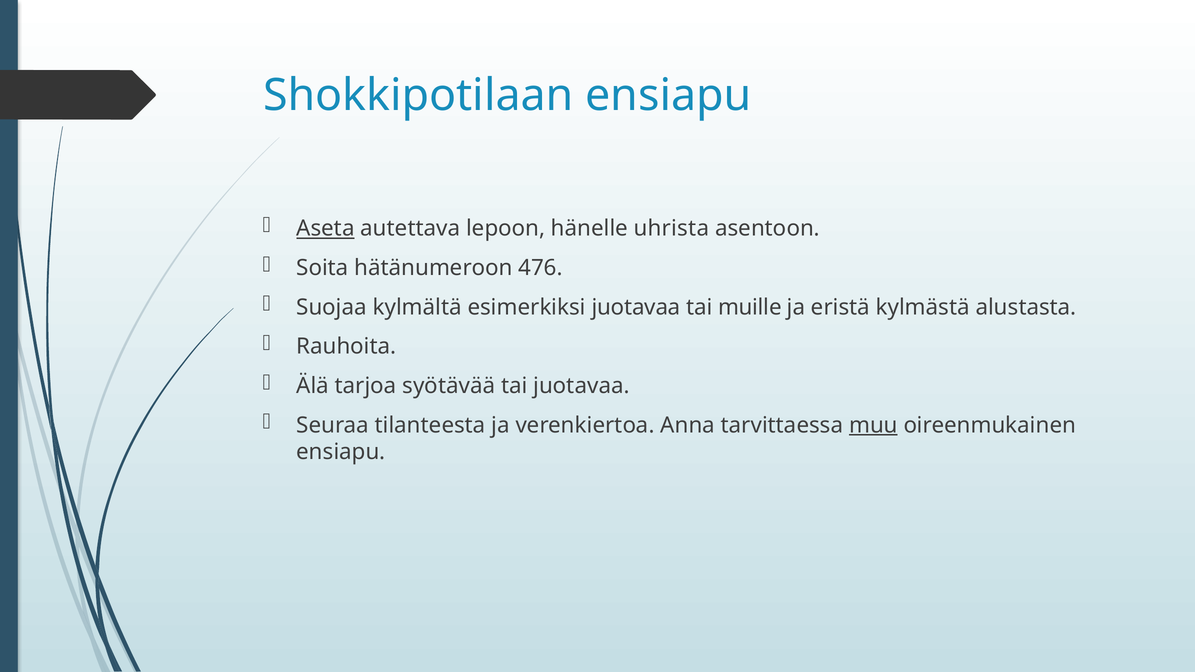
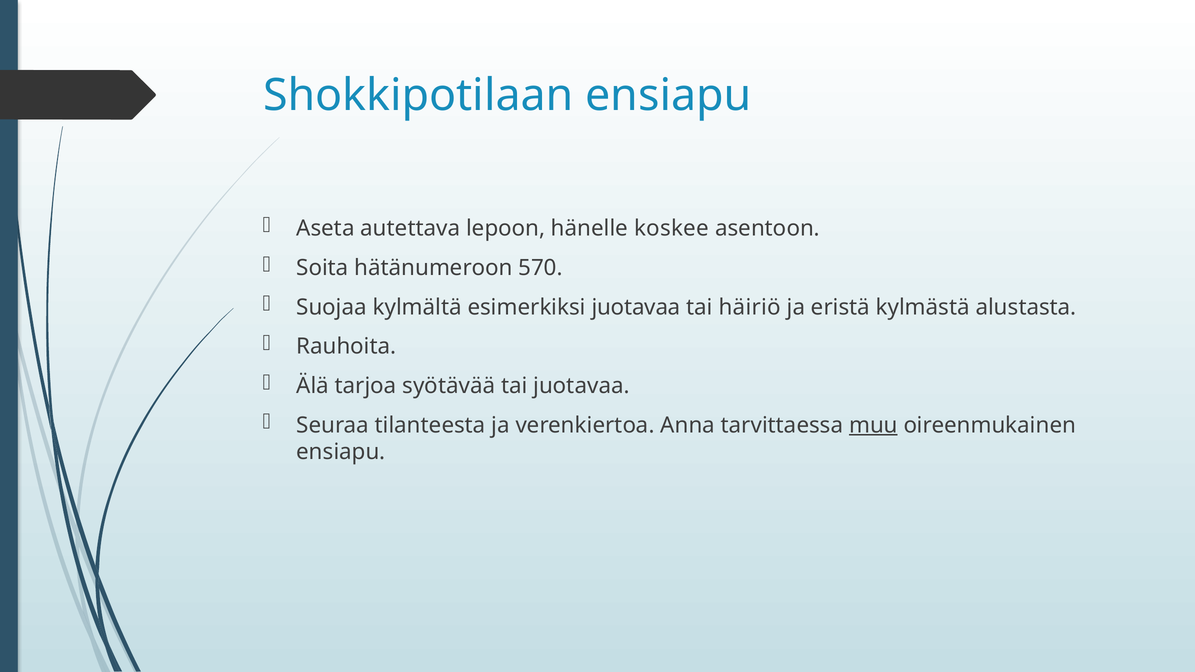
Aseta underline: present -> none (325, 229)
uhrista: uhrista -> koskee (672, 229)
476: 476 -> 570 (540, 268)
muille: muille -> häiriö (750, 307)
